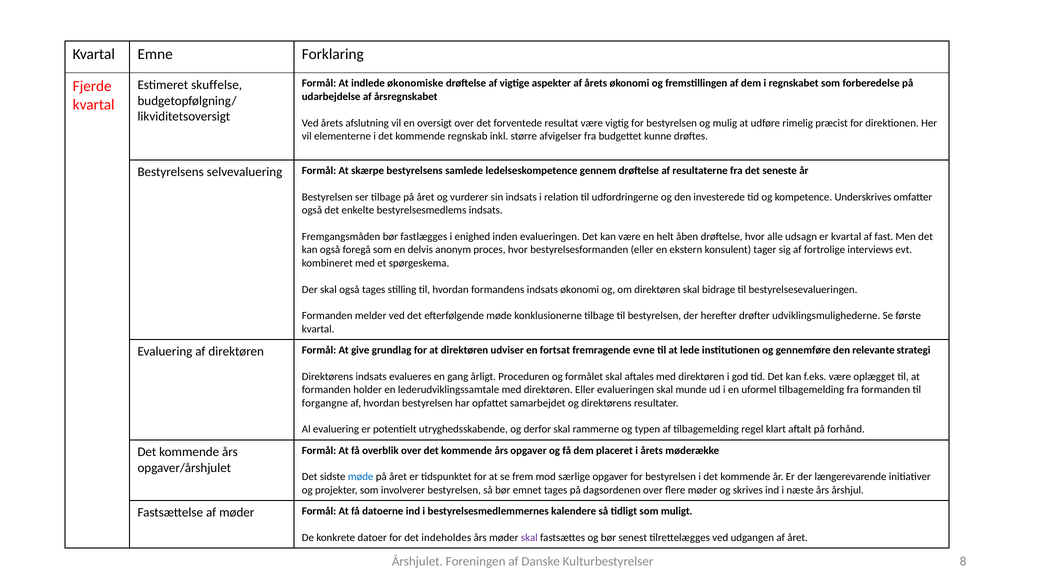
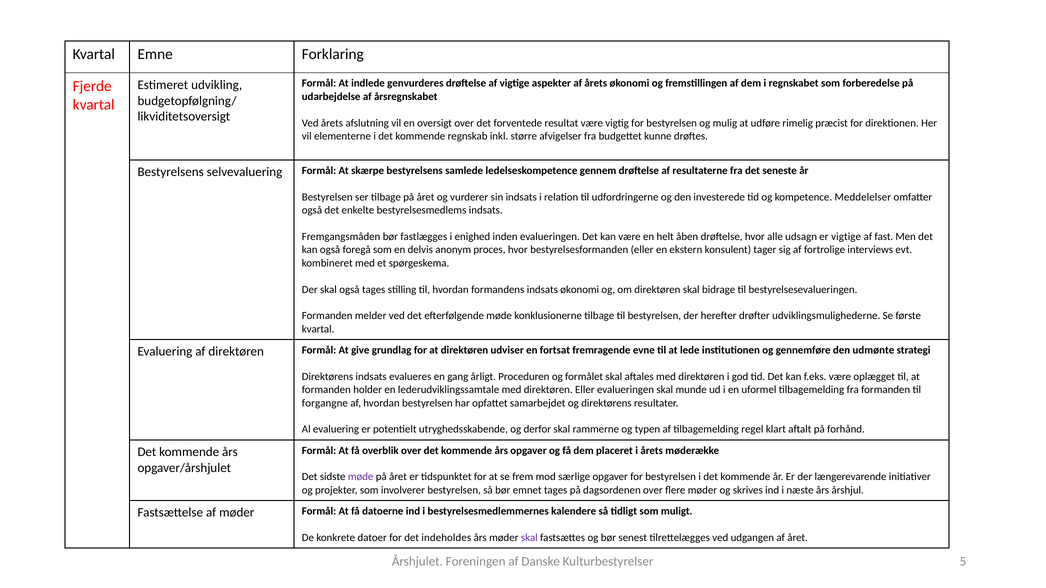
økonomiske: økonomiske -> genvurderes (415, 83)
skuffelse: skuffelse -> udvikling (217, 85)
Underskrives: Underskrives -> Meddelelser (863, 197)
er kvartal: kvartal -> vigtige (846, 237)
relevante: relevante -> udmønte (873, 350)
møde colour: blue -> purple (361, 477)
8: 8 -> 5 (963, 562)
